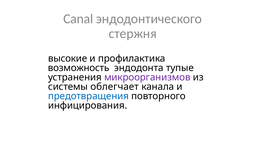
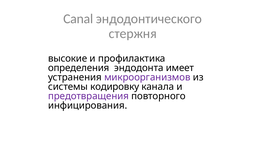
возможность: возможность -> определения (79, 68)
тупые: тупые -> имеет (180, 68)
облегчает: облегчает -> кодировку (115, 87)
предотвращения colour: blue -> purple (88, 96)
